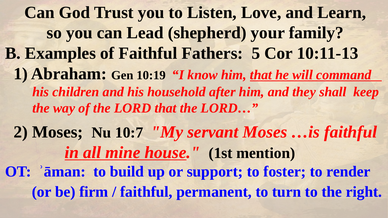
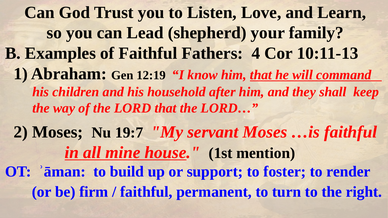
5: 5 -> 4 (256, 53)
10:19: 10:19 -> 12:19 (151, 75)
10:7: 10:7 -> 19:7 (129, 133)
